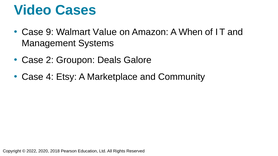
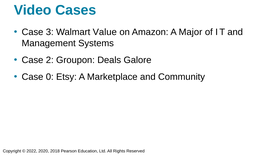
9: 9 -> 3 (50, 32)
When: When -> Major (191, 32)
4: 4 -> 0 (50, 77)
